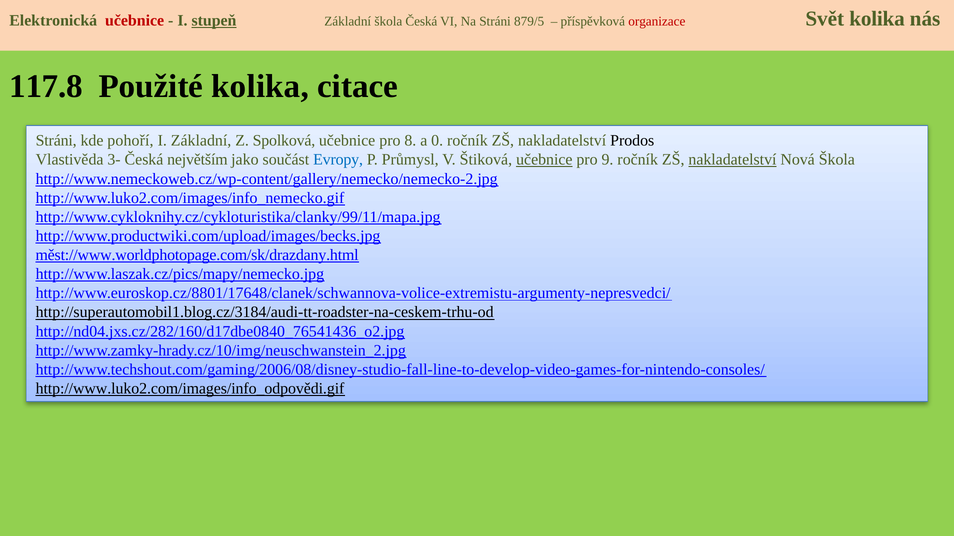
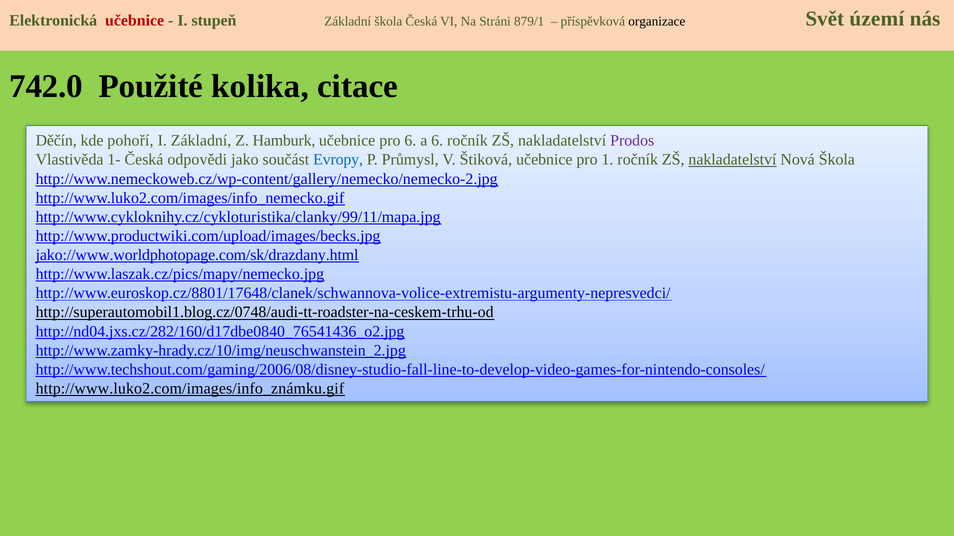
stupeň underline: present -> none (214, 21)
879/5: 879/5 -> 879/1 (529, 22)
organizace colour: red -> black (657, 22)
Svět kolika: kolika -> území (877, 19)
117.8: 117.8 -> 742.0 (46, 87)
Stráni: Stráni -> Děčín (56, 141)
Spolková: Spolková -> Hamburk (284, 141)
pro 8: 8 -> 6 (410, 141)
a 0: 0 -> 6 (437, 141)
Prodos colour: black -> purple (632, 141)
3-: 3- -> 1- (114, 160)
největším: největším -> odpovědi (197, 160)
učebnice underline: present -> none (544, 160)
9: 9 -> 1 (607, 160)
měst://www.worldphotopage.com/sk/drazdany.html: měst://www.worldphotopage.com/sk/drazdany.html -> jako://www.worldphotopage.com/sk/drazdany.html (197, 255)
http://superautomobil1.blog.cz/3184/audi-tt-roadster-na-ceskem-trhu-od: http://superautomobil1.blog.cz/3184/audi-tt-roadster-na-ceskem-trhu-od -> http://superautomobil1.blog.cz/0748/audi-tt-roadster-na-ceskem-trhu-od (265, 313)
http://www.luko2.com/images/info_odpovědi.gif: http://www.luko2.com/images/info_odpovědi.gif -> http://www.luko2.com/images/info_známku.gif (190, 389)
